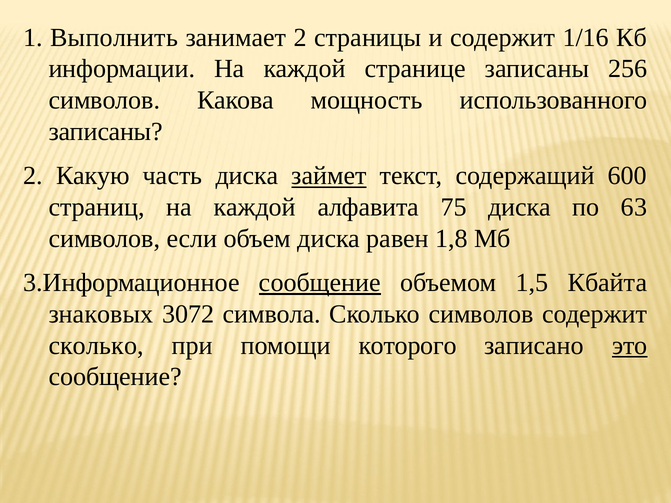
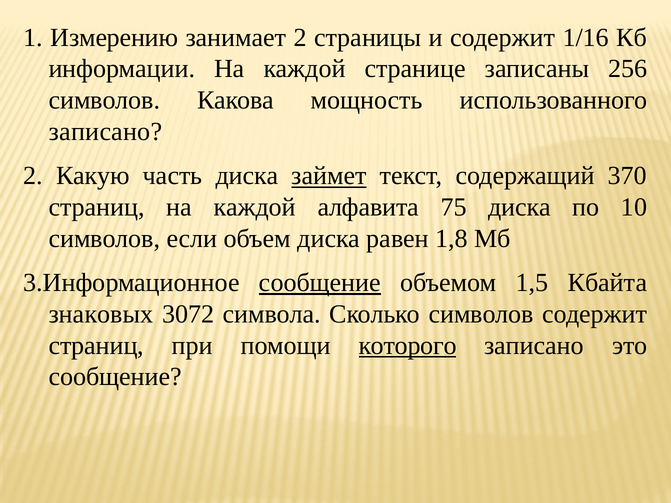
Выполнить: Выполнить -> Измерению (114, 38)
записаны: записаны -> записано (105, 132)
600: 600 -> 370 (627, 176)
63: 63 -> 10 (634, 207)
сколько: сколько -> страниц (96, 346)
которого underline: none -> present (408, 346)
это underline: present -> none (630, 346)
